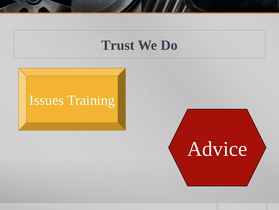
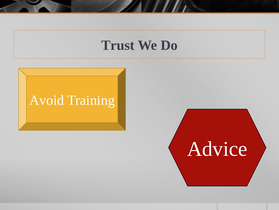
Issues: Issues -> Avoid (47, 100)
